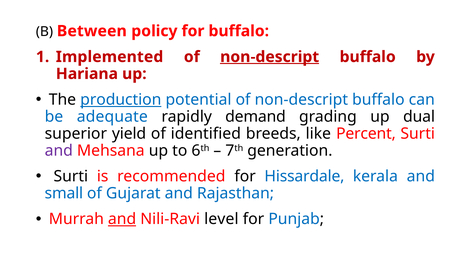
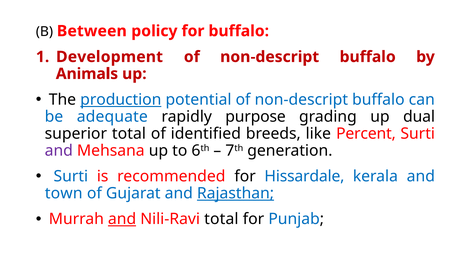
Implemented: Implemented -> Development (110, 57)
non-descript underline: present -> none (270, 57)
Hariana: Hariana -> Animals (87, 74)
demand: demand -> purpose (256, 117)
superior yield: yield -> total (129, 134)
Surti colour: black -> blue (71, 176)
small: small -> town (64, 193)
Rajasthan underline: none -> present (235, 193)
Nili-Ravi level: level -> total (221, 219)
